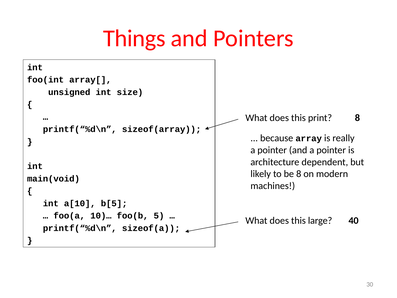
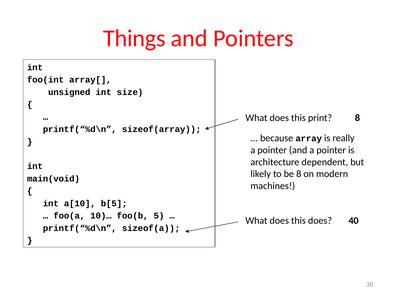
this large: large -> does (320, 220)
